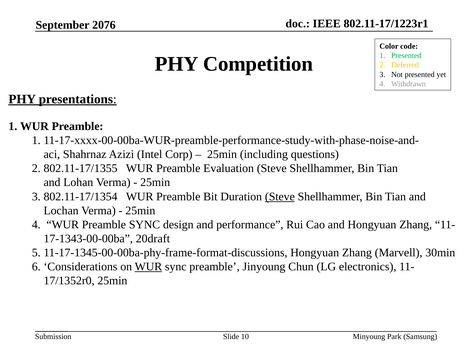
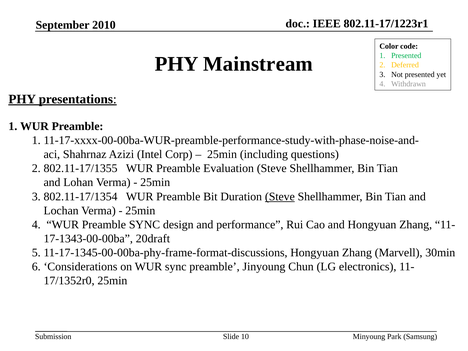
2076: 2076 -> 2010 (104, 25)
Competition: Competition -> Mainstream (258, 64)
WUR underline: present -> none (148, 267)
